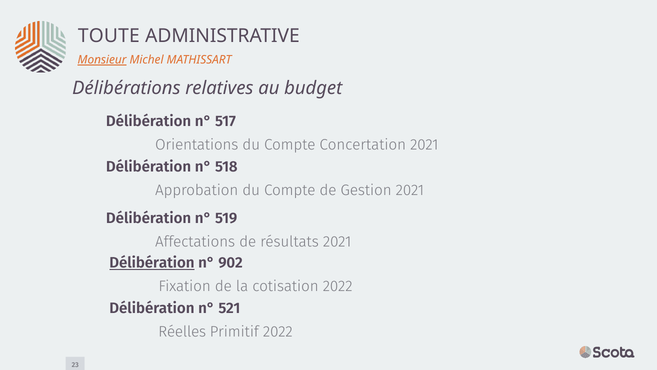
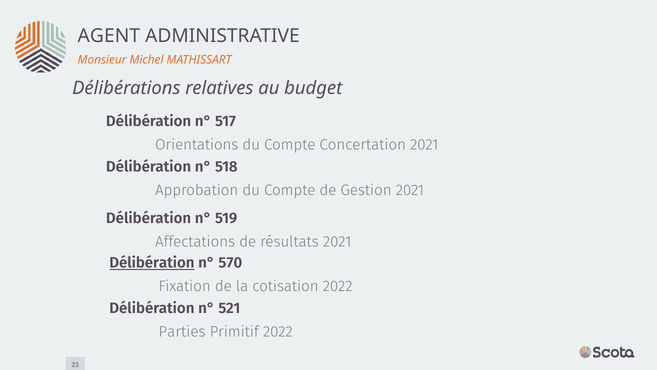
TOUTE: TOUTE -> AGENT (109, 36)
Monsieur underline: present -> none (102, 60)
902: 902 -> 570 (230, 263)
Réelles: Réelles -> Parties (182, 331)
